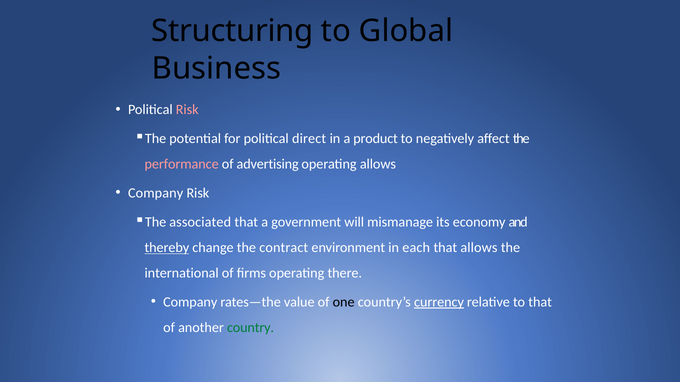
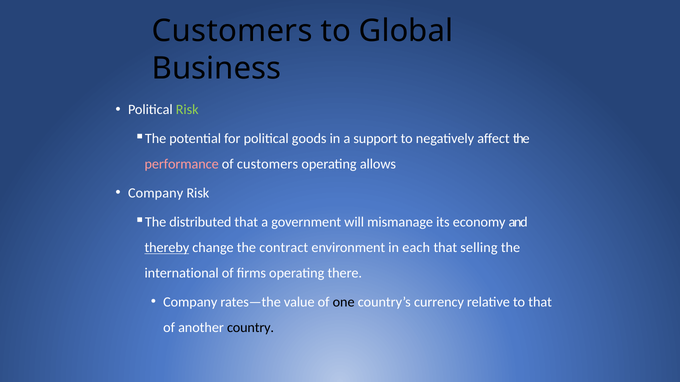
Structuring: Structuring -> Customers (232, 31)
Risk colour: pink -> light green (187, 110)
direct: direct -> goods (309, 139)
product: product -> support (376, 139)
of advertising: advertising -> customers (268, 164)
associated: associated -> distributed (200, 222)
that allows: allows -> selling (479, 248)
currency underline: present -> none (439, 302)
country colour: green -> black (251, 328)
